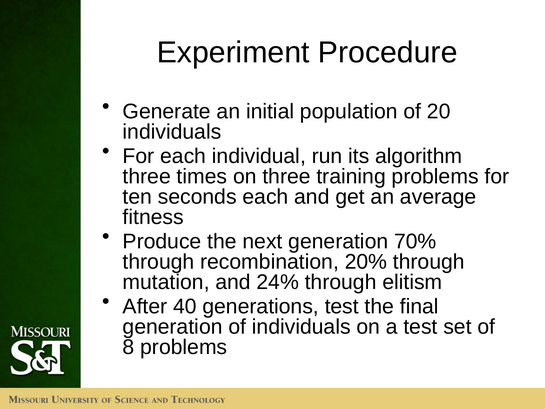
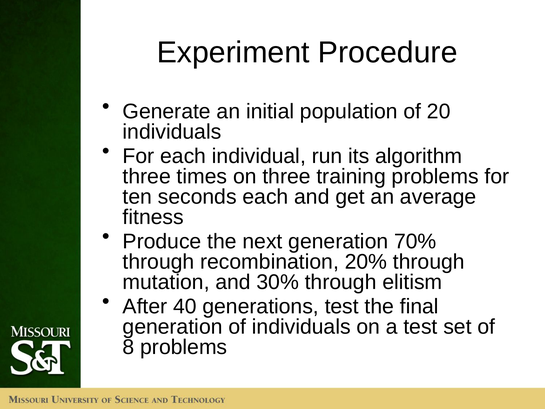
24%: 24% -> 30% (278, 282)
